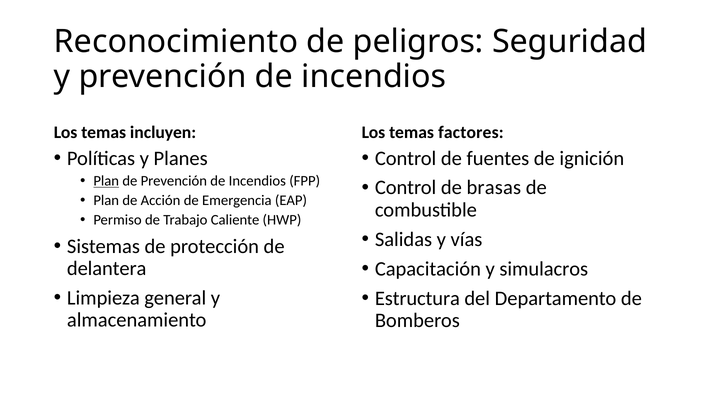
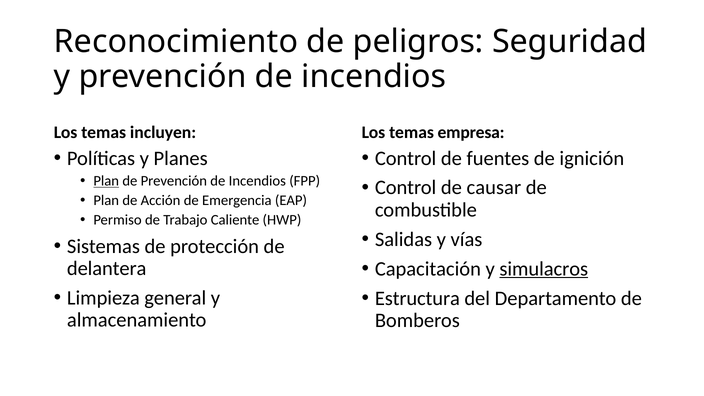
factores: factores -> empresa (471, 132)
brasas: brasas -> causar (494, 188)
simulacros underline: none -> present (544, 269)
